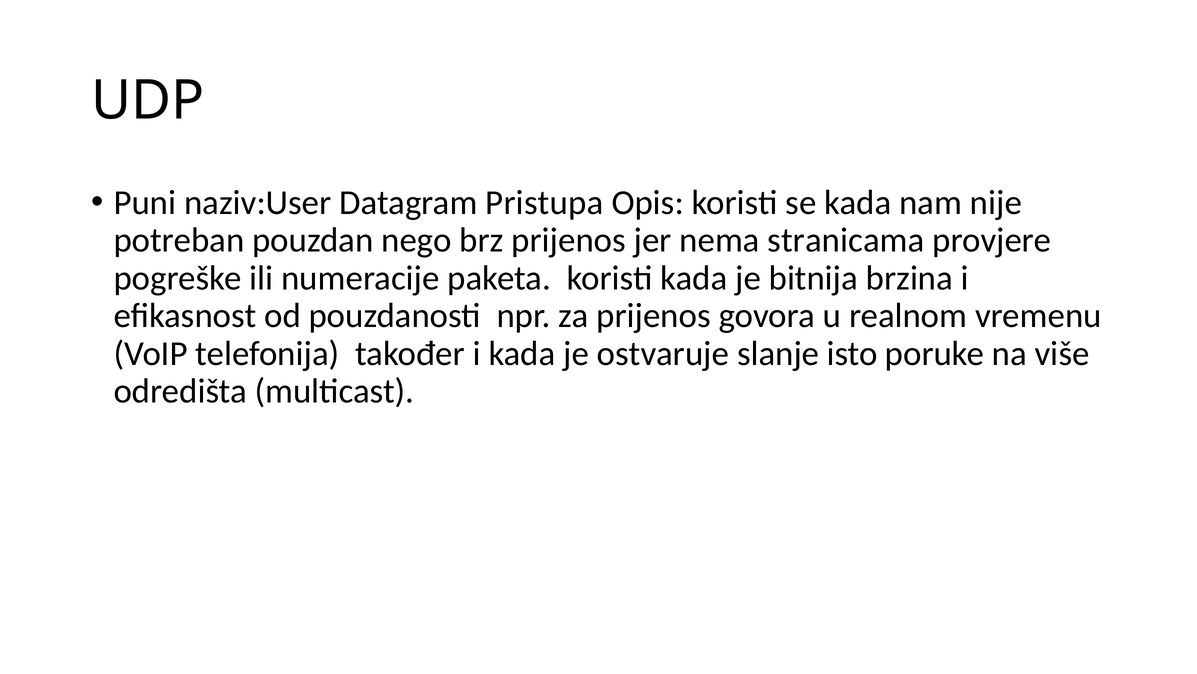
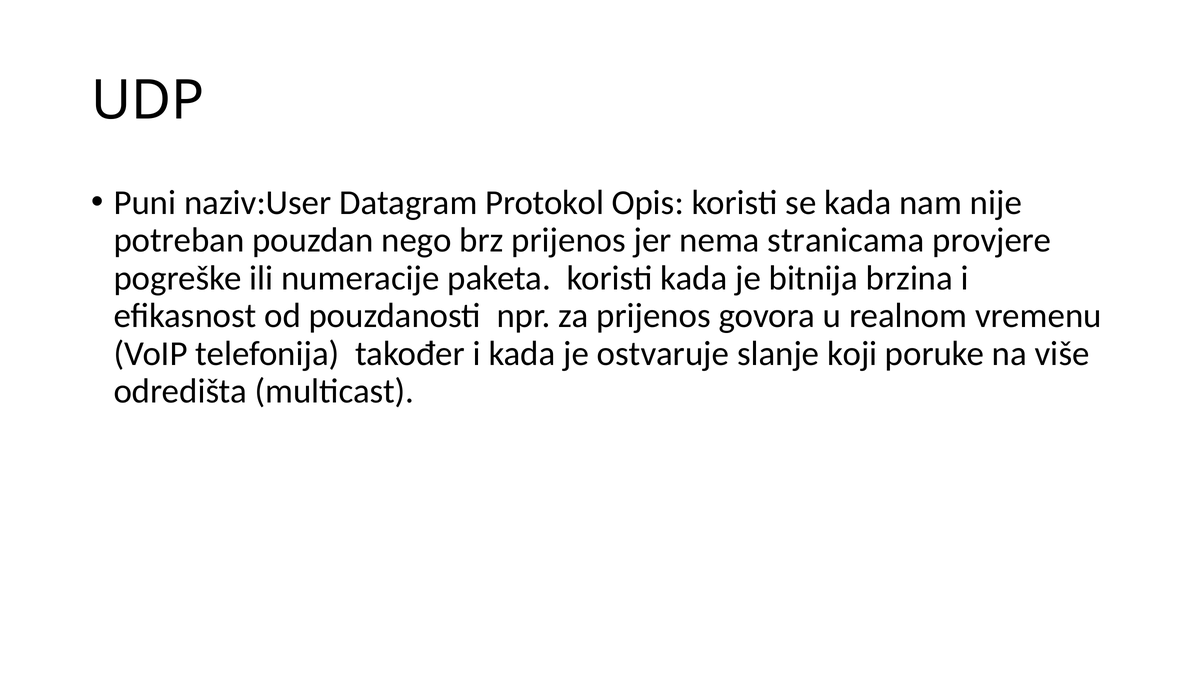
Pristupa: Pristupa -> Protokol (545, 202)
isto: isto -> koji (852, 353)
